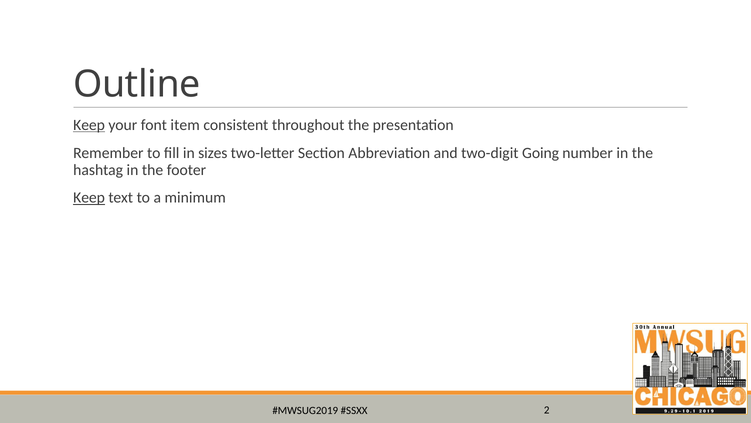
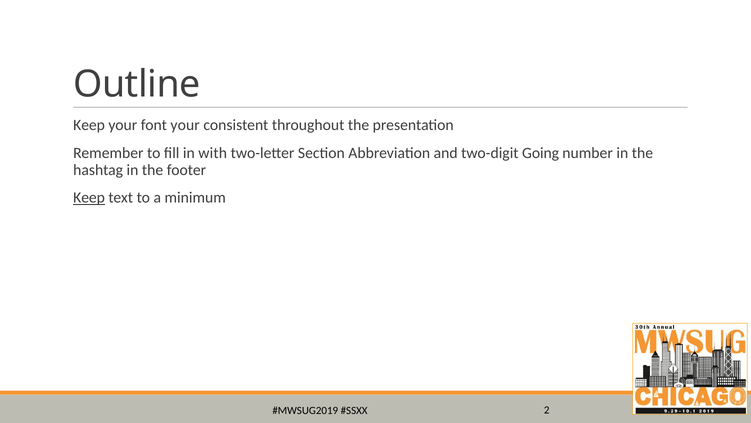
Keep underline: present -> none (89, 125)
font item: item -> your (185, 125)
sizes: sizes -> with (213, 153)
